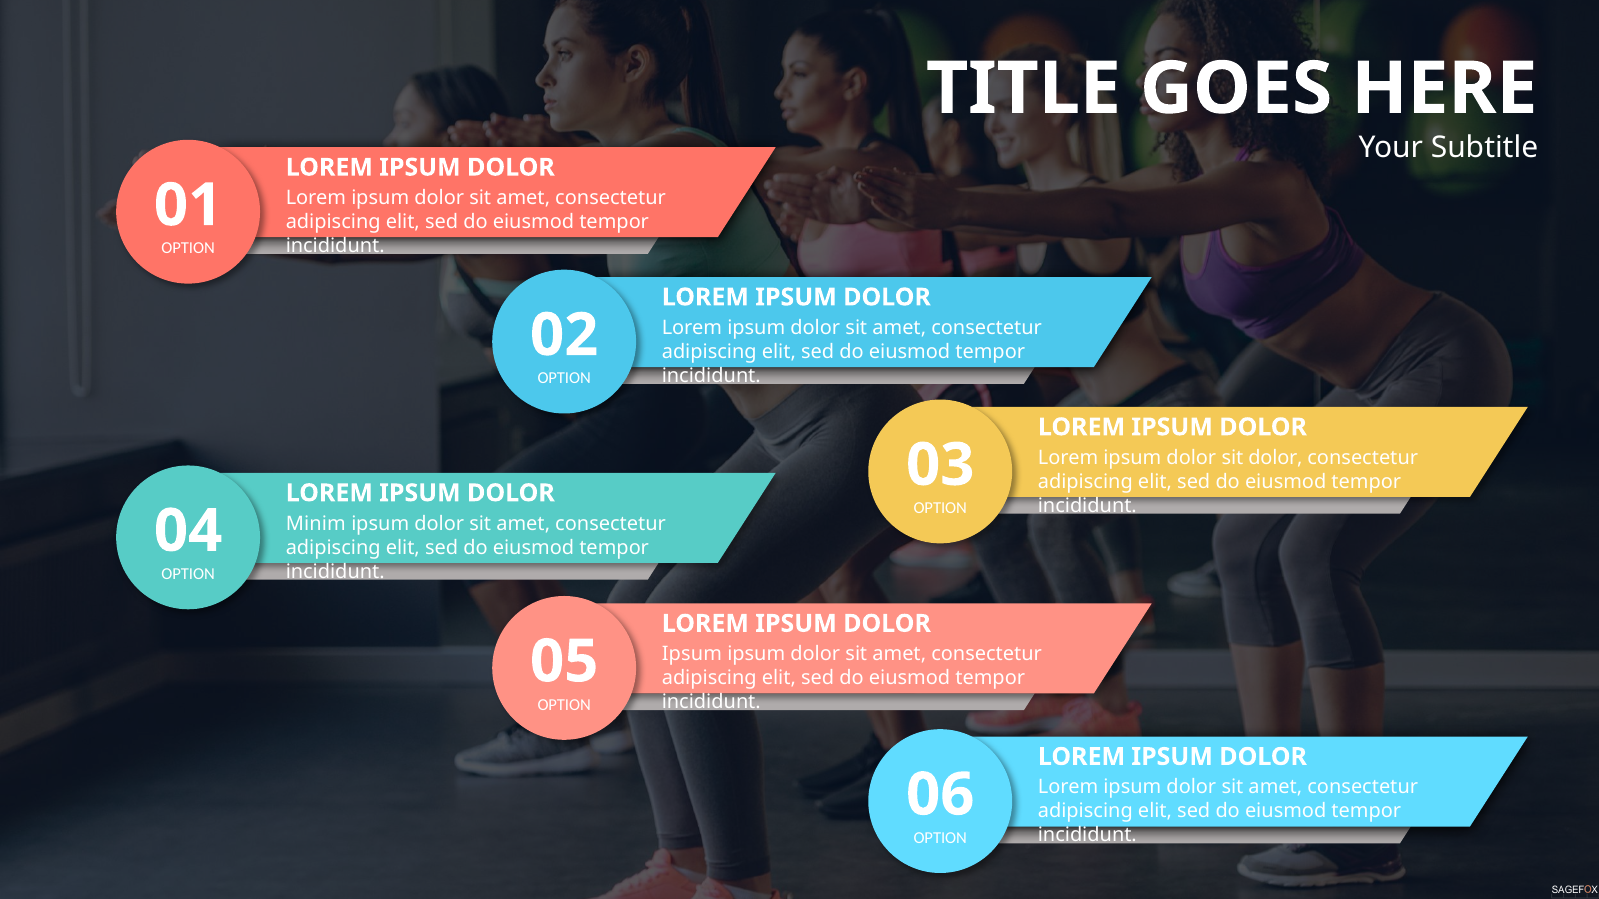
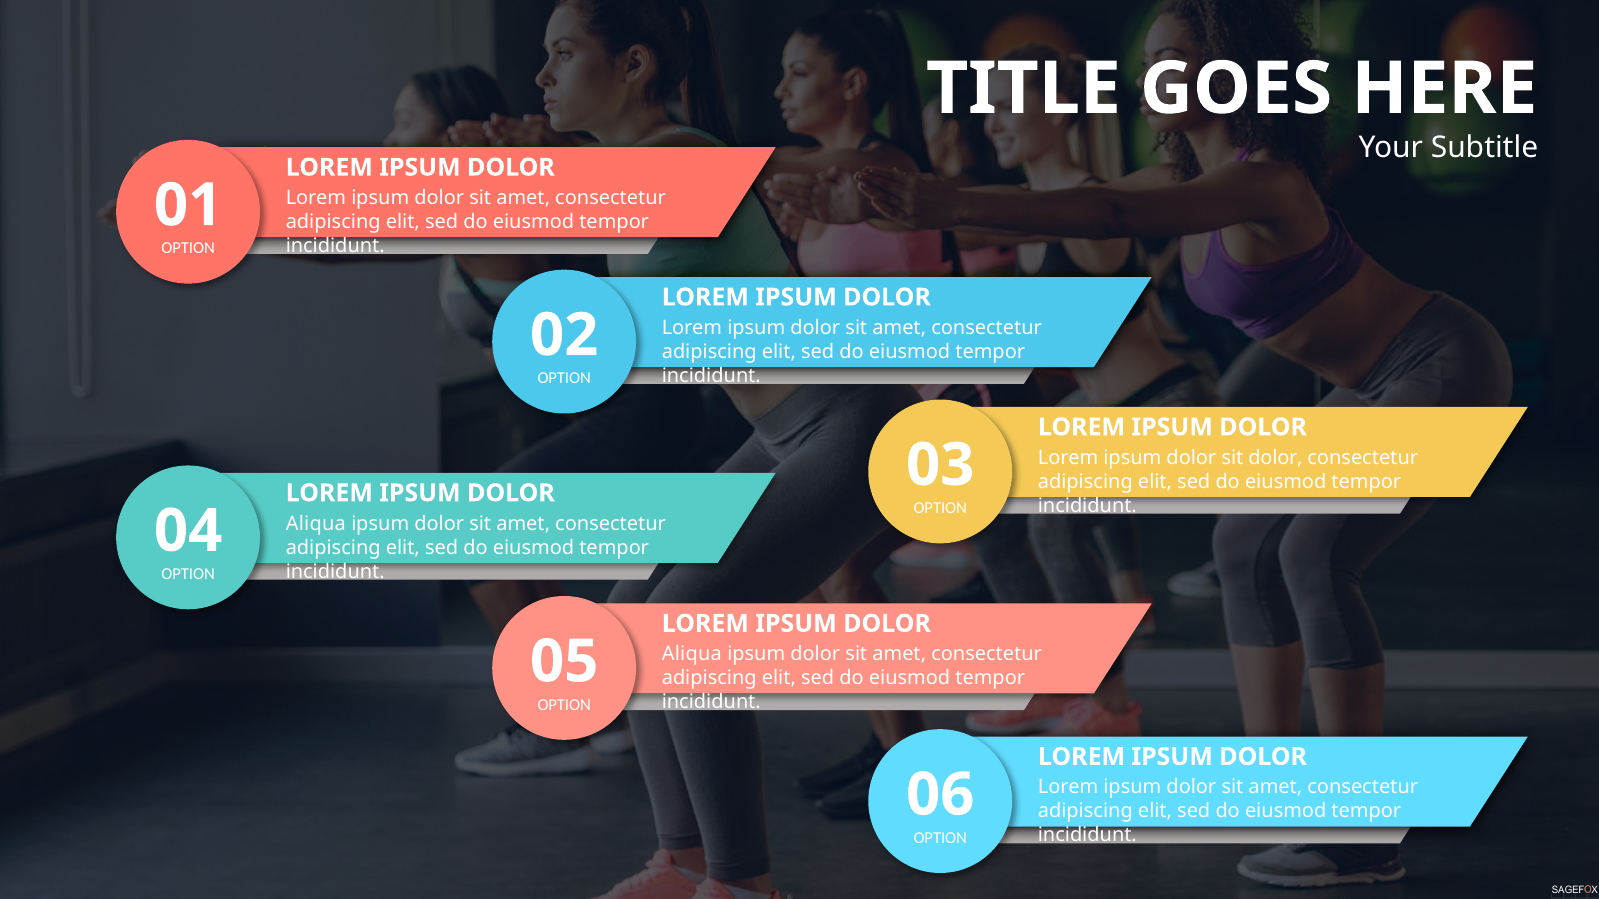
Minim: Minim -> Aliqua (316, 524)
Ipsum: Ipsum -> Aliqua (692, 655)
